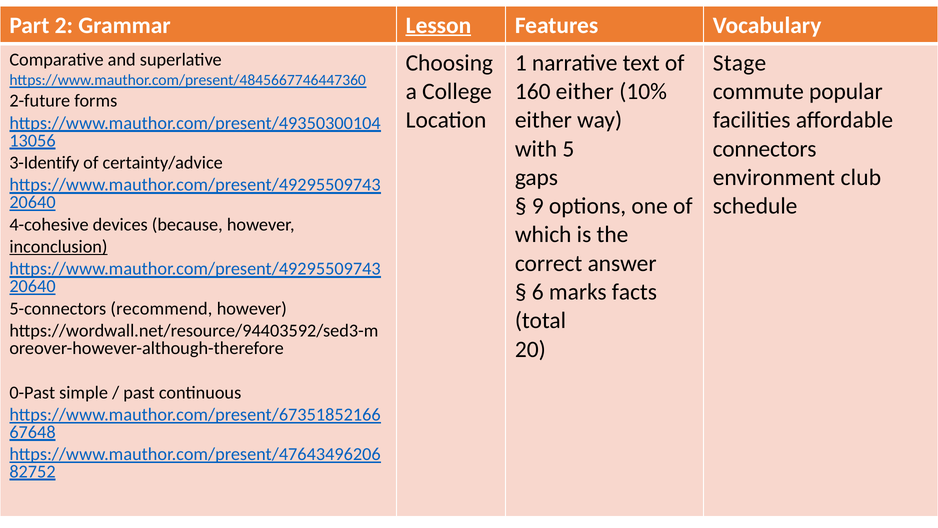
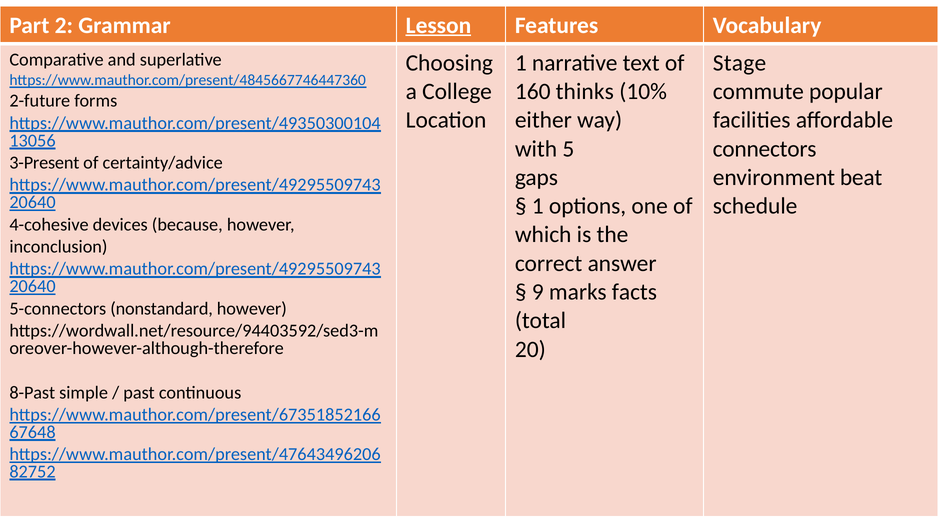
160 either: either -> thinks (585, 91)
3-Identify: 3-Identify -> 3-Present (44, 163)
club: club -> beat (861, 177)
9: 9 -> 1 (538, 206)
inconclusion underline: present -> none (58, 247)
6: 6 -> 9 (538, 292)
recommend: recommend -> nonstandard (162, 308)
0-Past: 0-Past -> 8-Past (32, 392)
